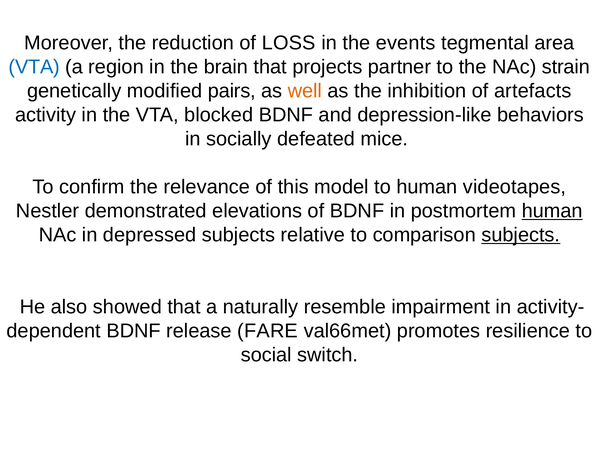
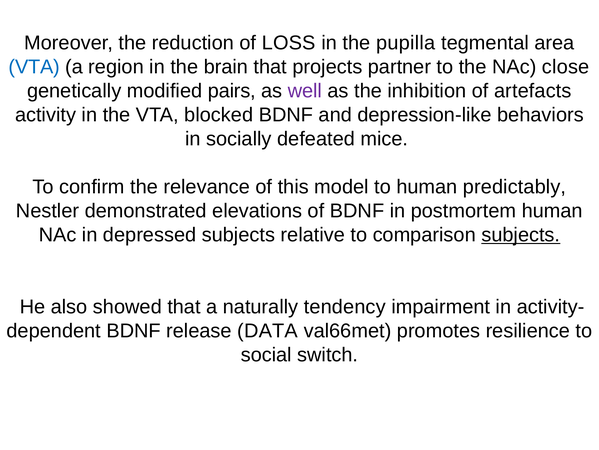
events: events -> pupilla (406, 43)
strain: strain -> close (566, 67)
well colour: orange -> purple (305, 91)
videotapes: videotapes -> predictably (515, 187)
human underline: present -> none (552, 211)
resemble: resemble -> tendency (345, 306)
FARE: FARE -> DATA (268, 330)
